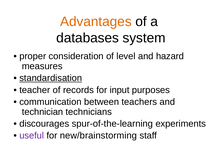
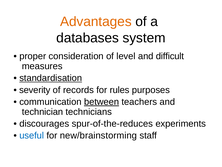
hazard: hazard -> difficult (170, 56)
teacher: teacher -> severity (35, 90)
input: input -> rules (120, 90)
between underline: none -> present (102, 102)
spur-of-the-learning: spur-of-the-learning -> spur-of-the-reduces (112, 123)
useful colour: purple -> blue (32, 135)
